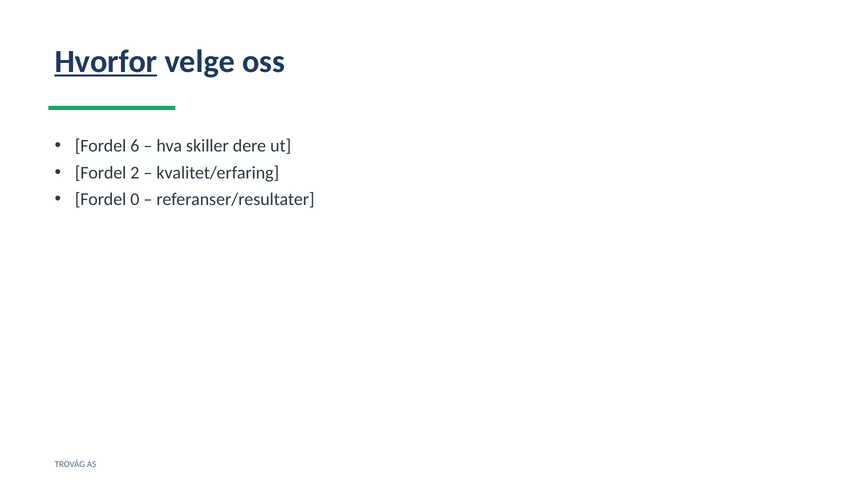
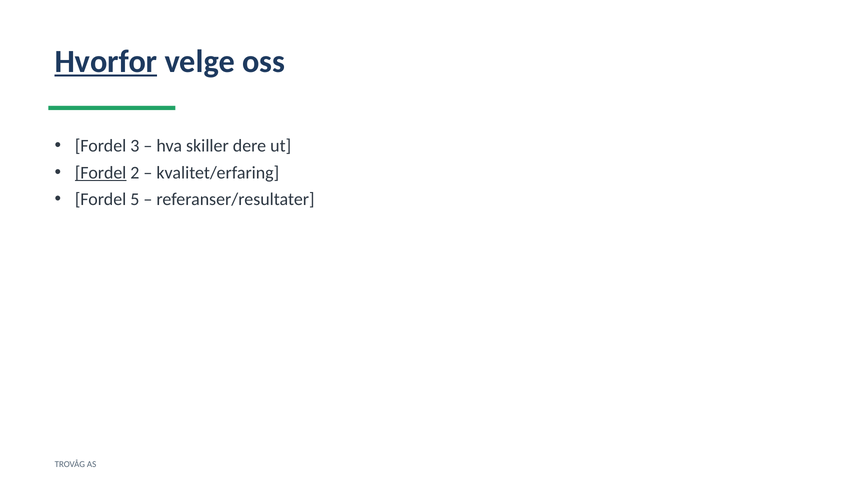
6: 6 -> 3 (135, 146)
Fordel underline: none -> present (101, 173)
0: 0 -> 5 (135, 199)
